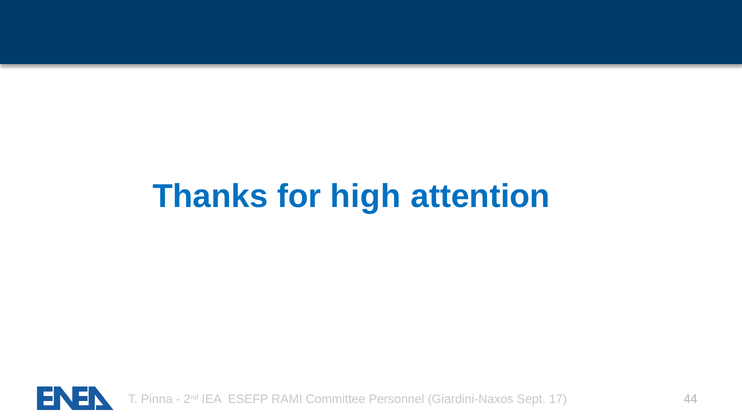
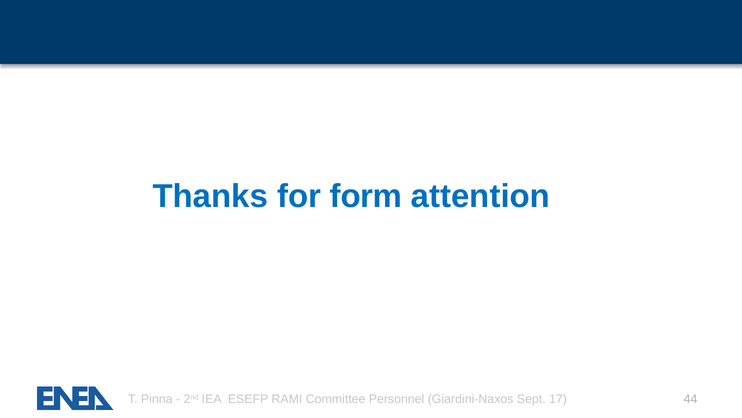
high: high -> form (366, 196)
